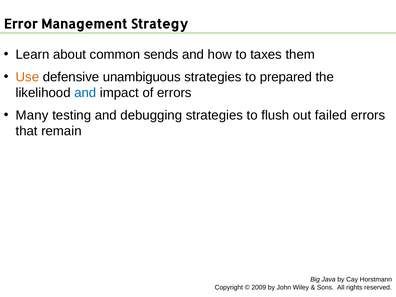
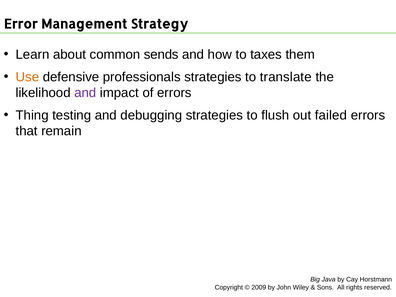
unambiguous: unambiguous -> professionals (142, 77)
prepared: prepared -> translate (286, 77)
and colour: blue -> purple (85, 93)
Many: Many -> Thing (32, 115)
